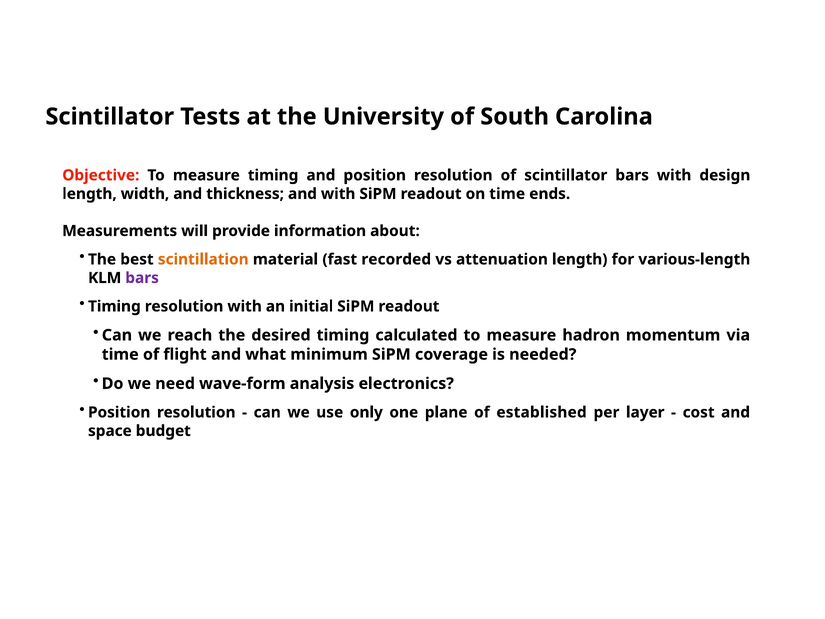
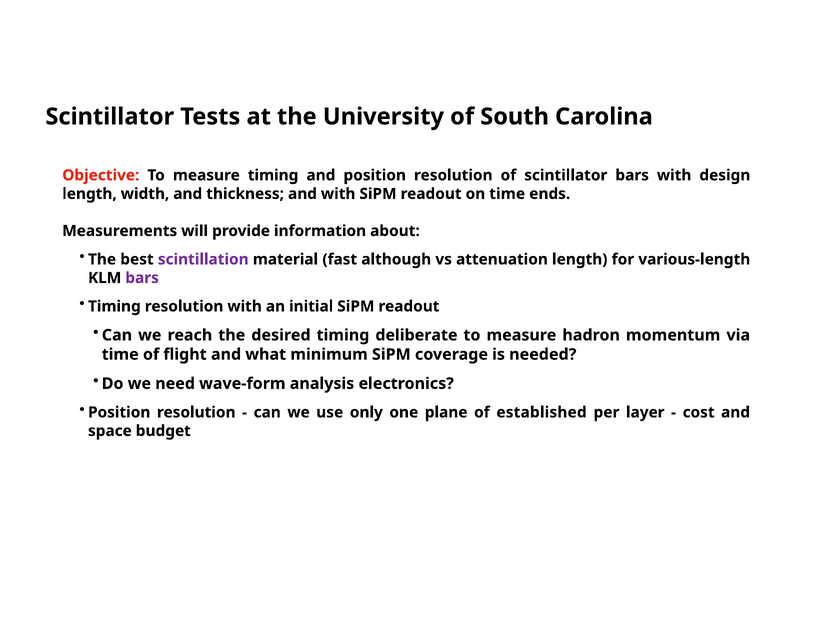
scintillation colour: orange -> purple (203, 259)
recorded: recorded -> although (396, 259)
calculated: calculated -> deliberate (416, 335)
